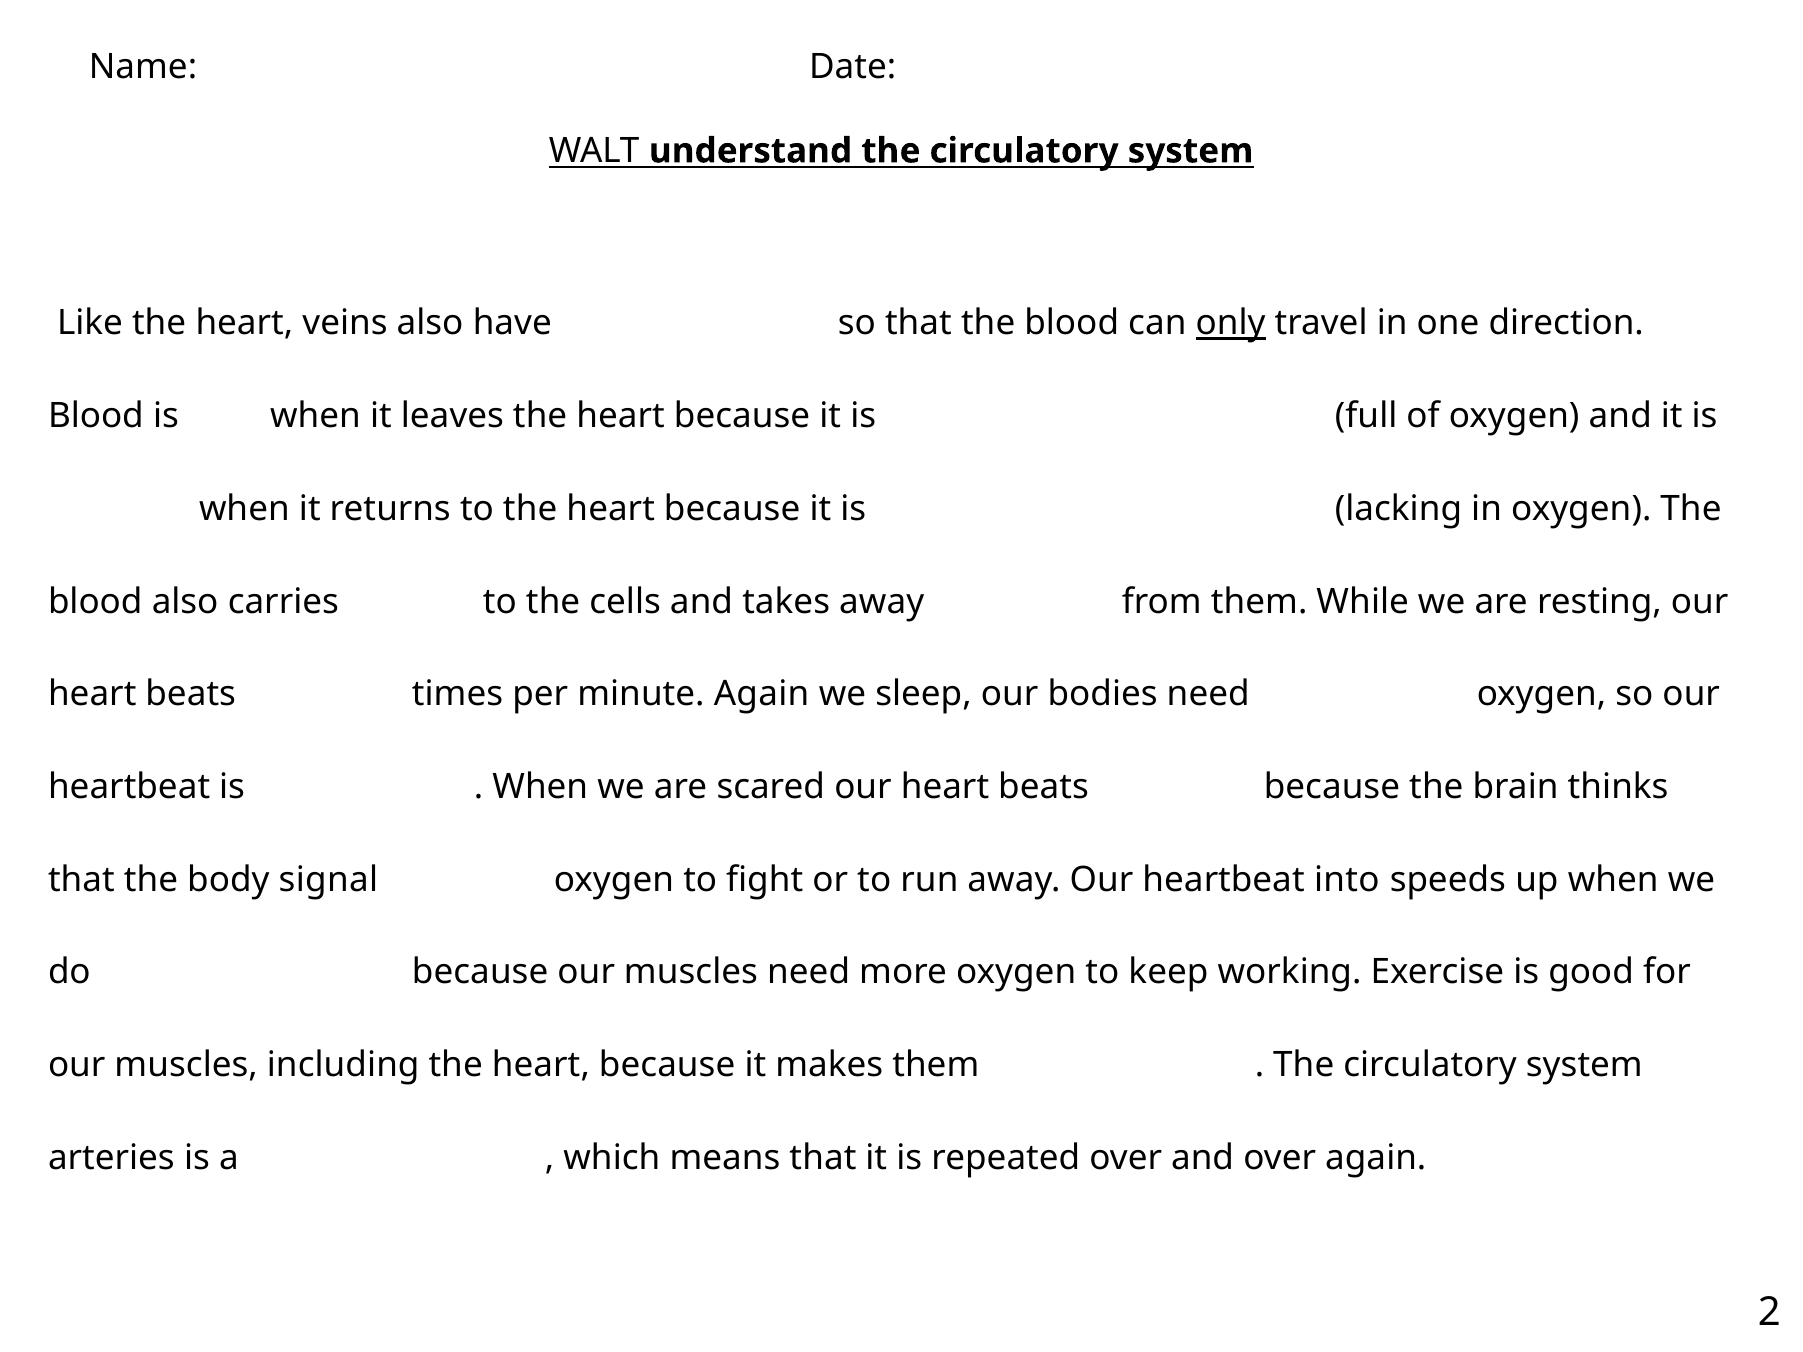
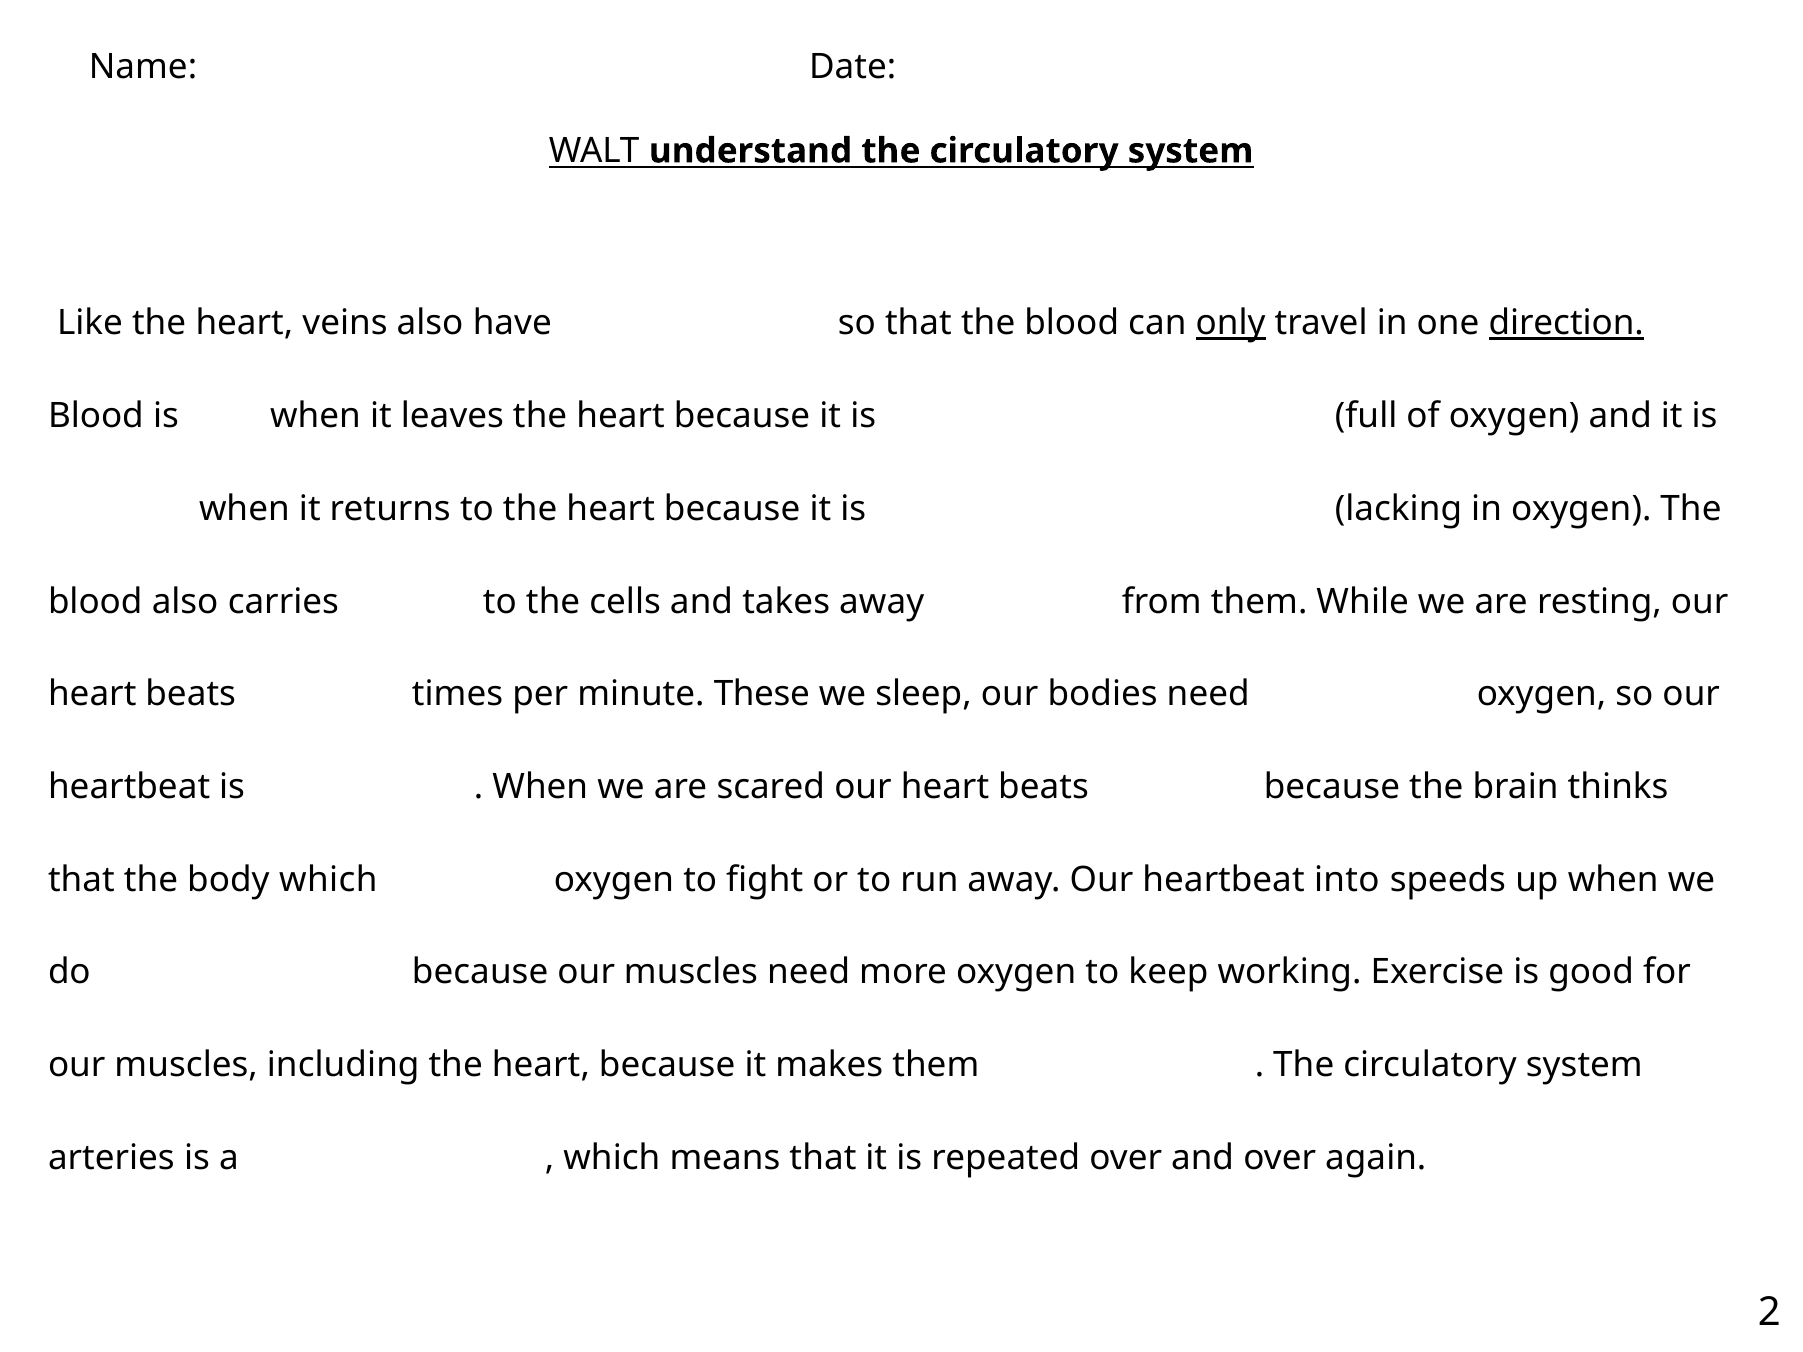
direction underline: none -> present (1566, 323)
minute Again: Again -> These (762, 694)
body signal: signal -> which (328, 880)
